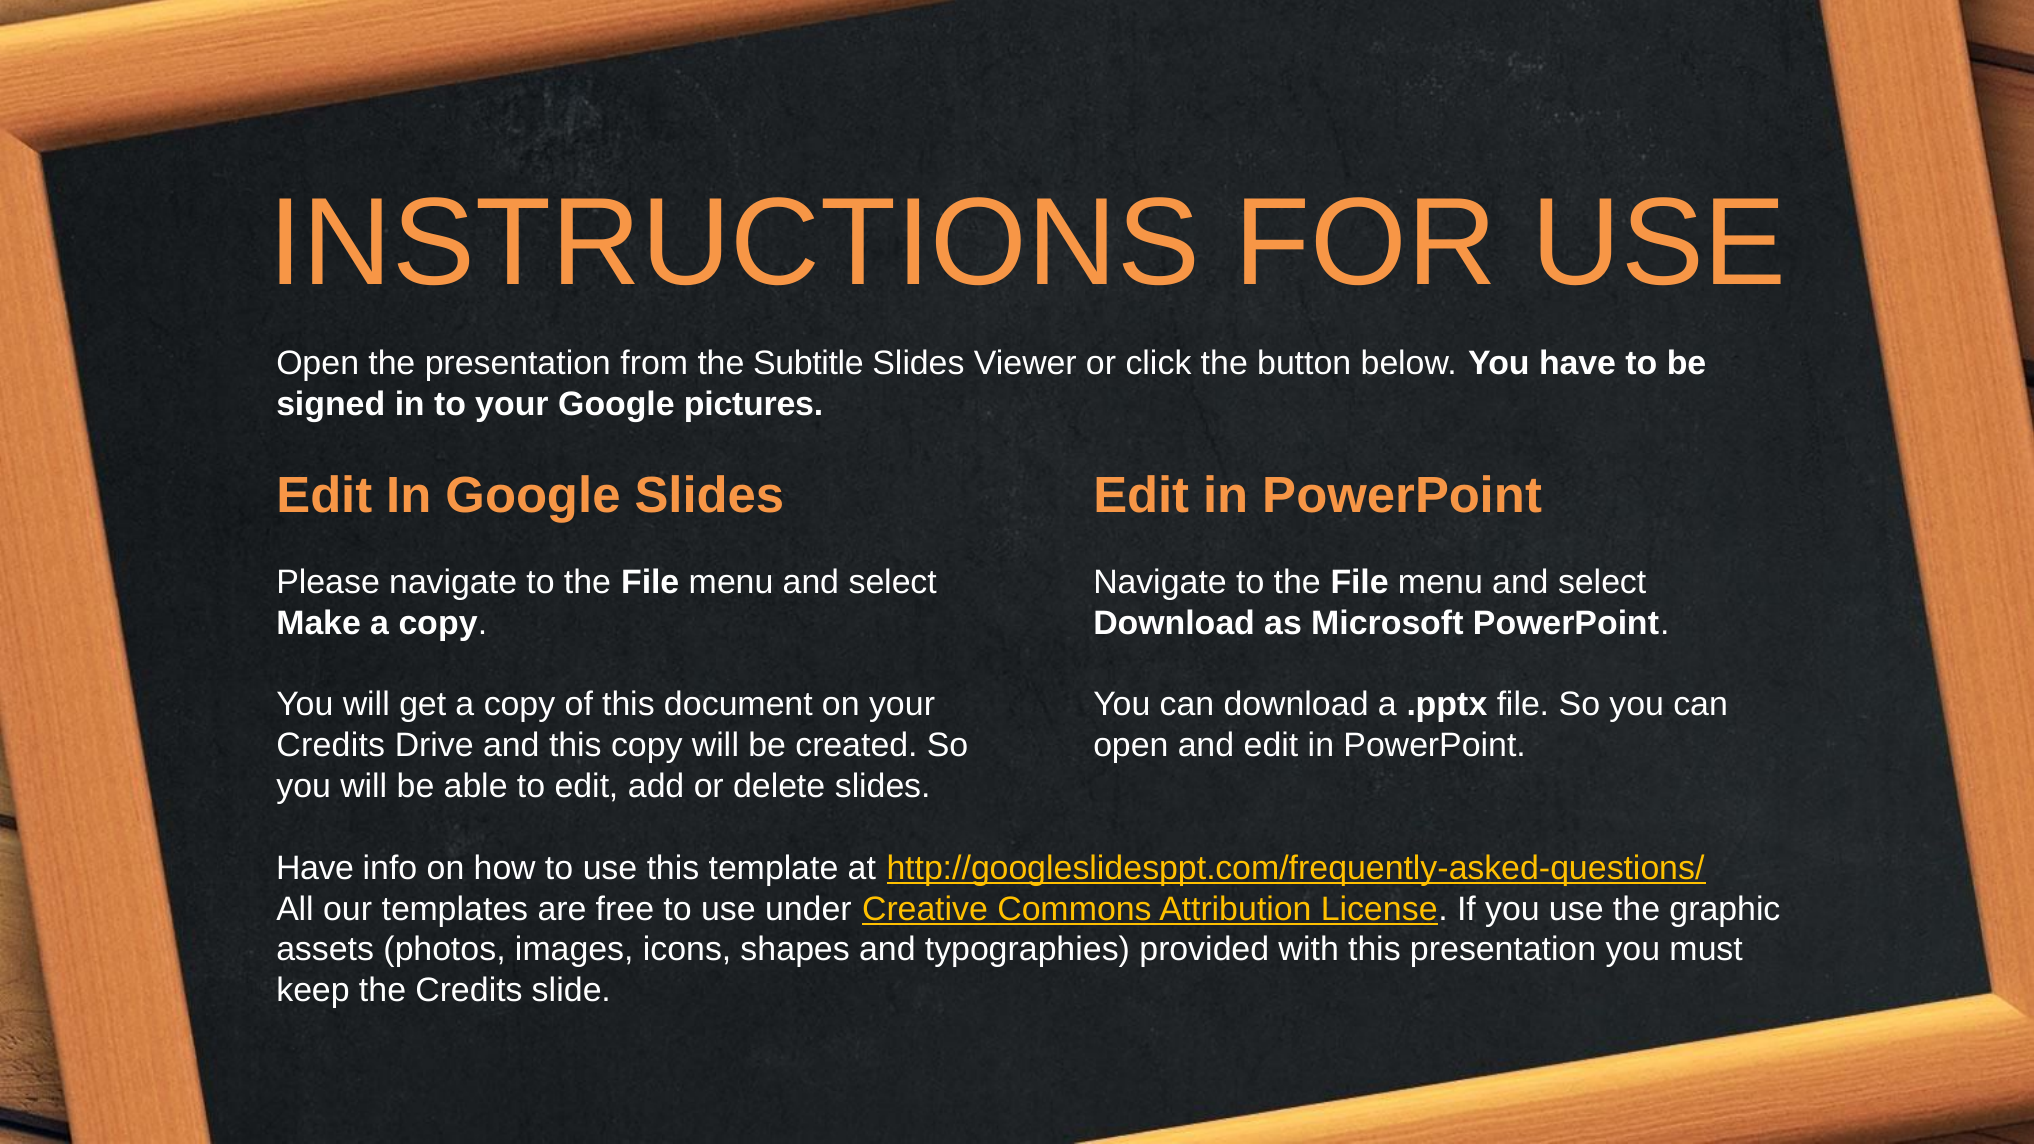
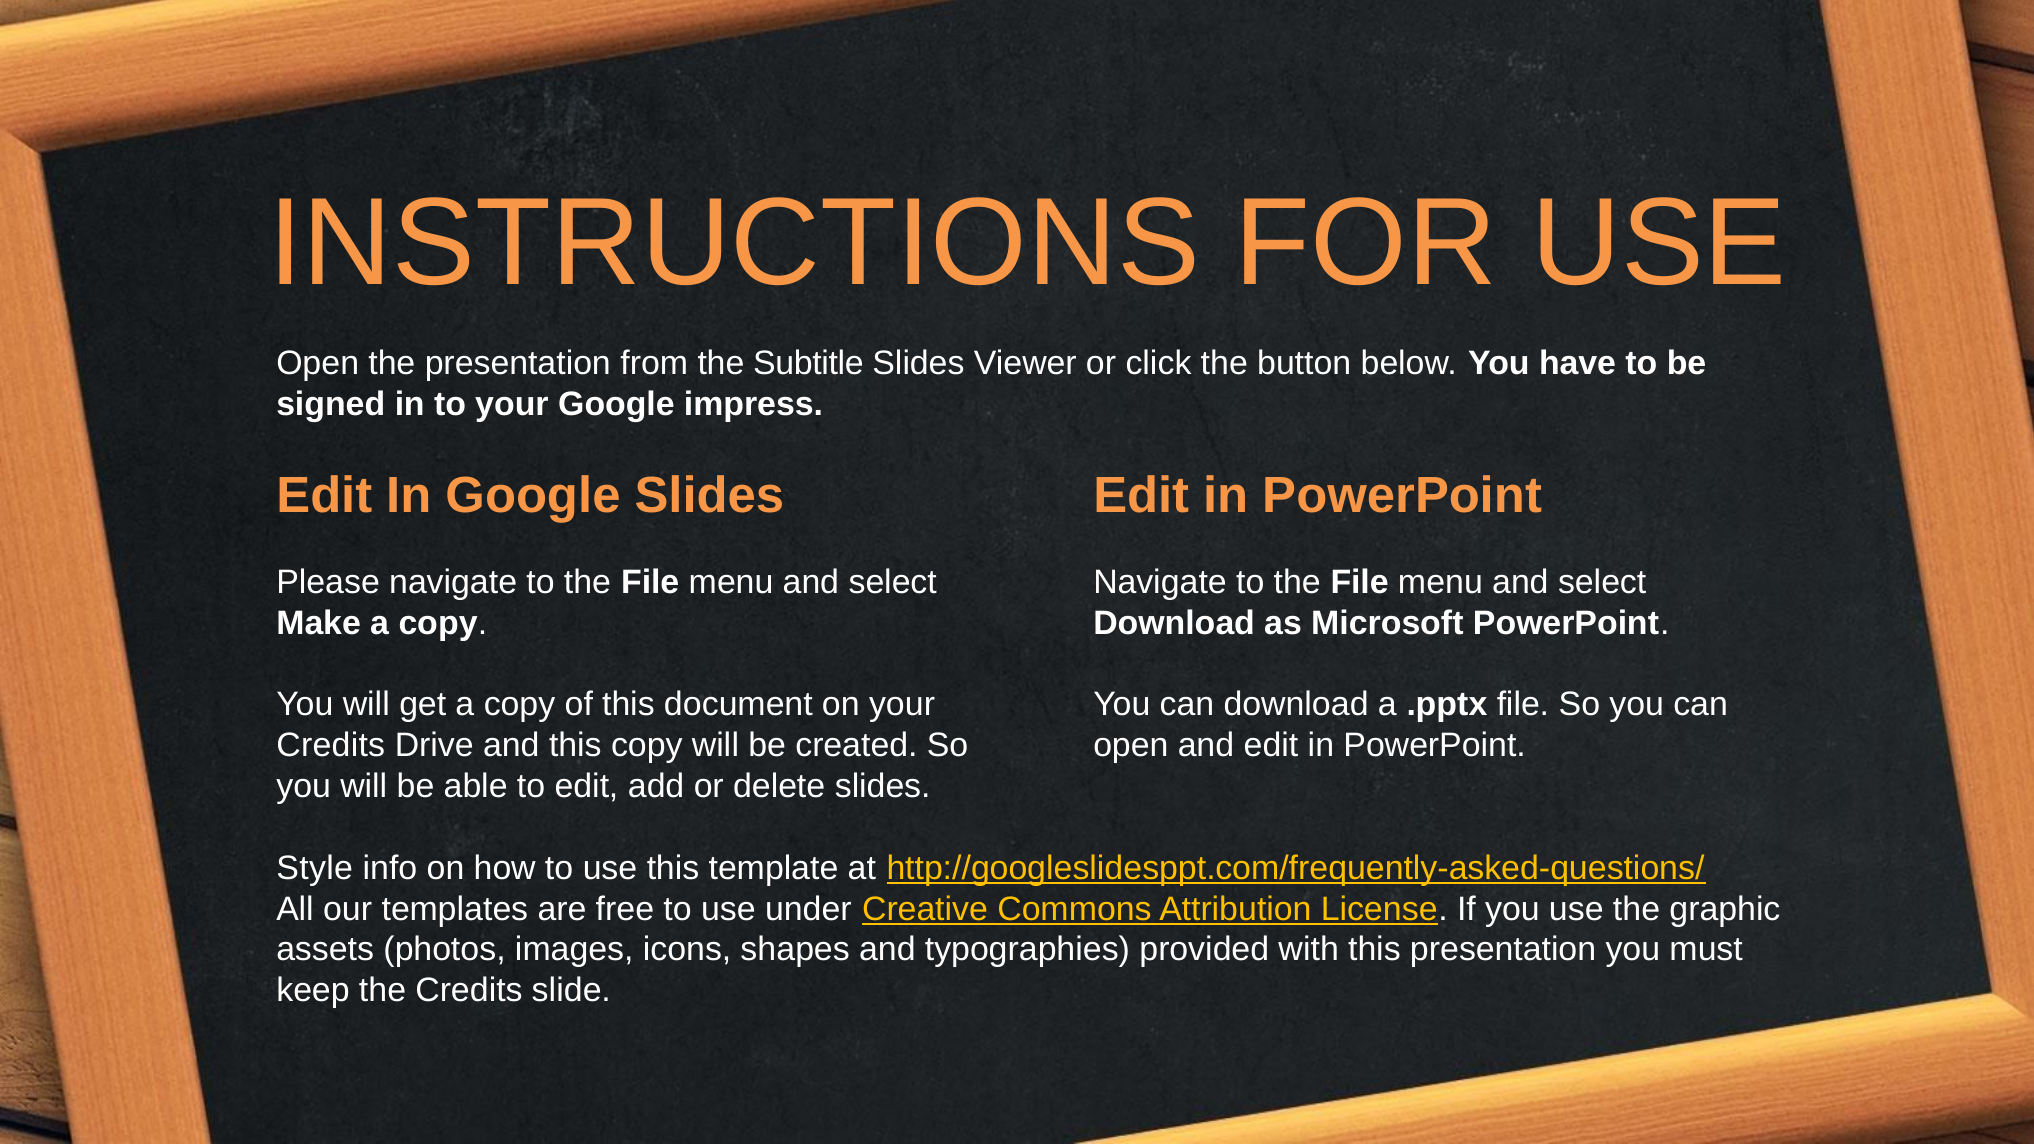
pictures: pictures -> impress (754, 404)
Have: Have -> Style (315, 868)
